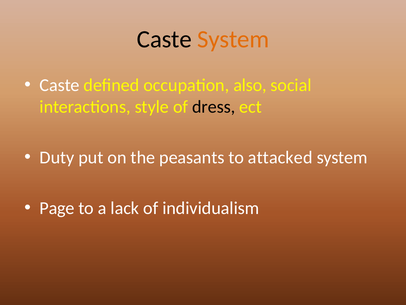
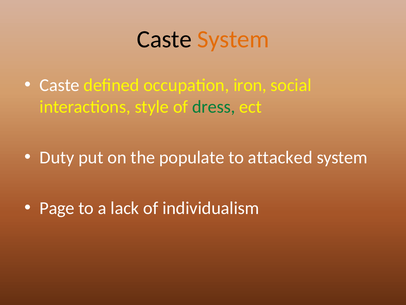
also: also -> iron (250, 85)
dress colour: black -> green (214, 107)
peasants: peasants -> populate (192, 157)
